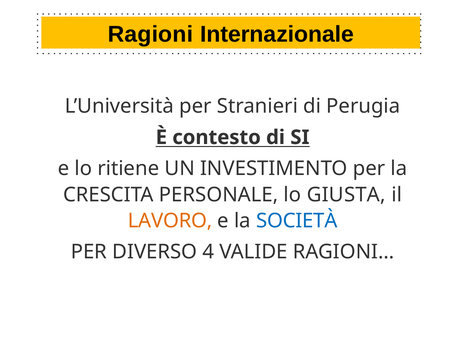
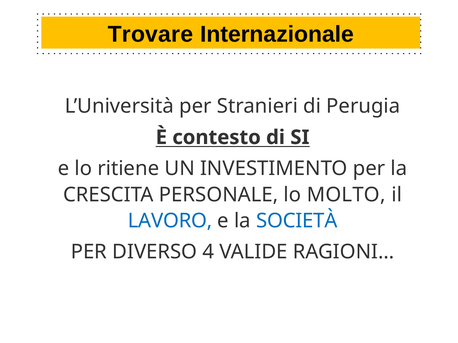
Ragioni: Ragioni -> Trovare (150, 34)
GIUSTA: GIUSTA -> MOLTO (346, 195)
LAVORO colour: orange -> blue (170, 221)
